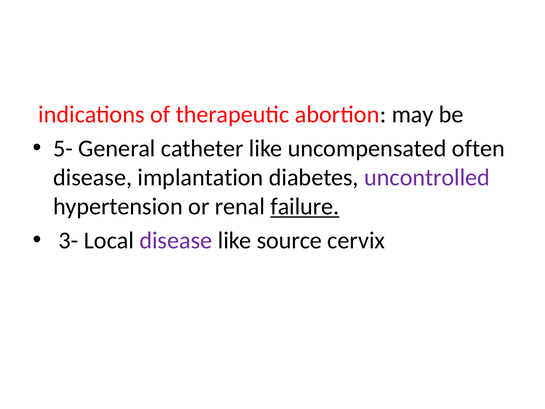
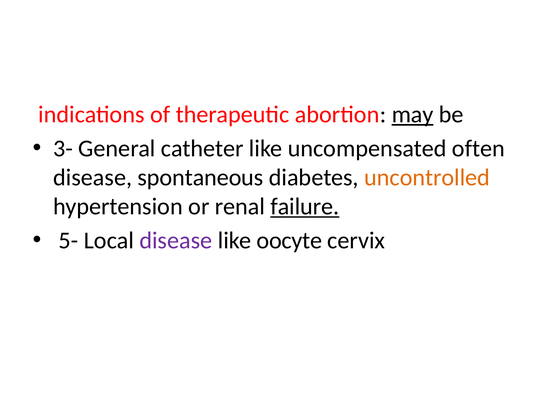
may underline: none -> present (413, 114)
5-: 5- -> 3- (63, 148)
implantation: implantation -> spontaneous (200, 177)
uncontrolled colour: purple -> orange (427, 177)
3-: 3- -> 5- (68, 240)
source: source -> oocyte (289, 240)
